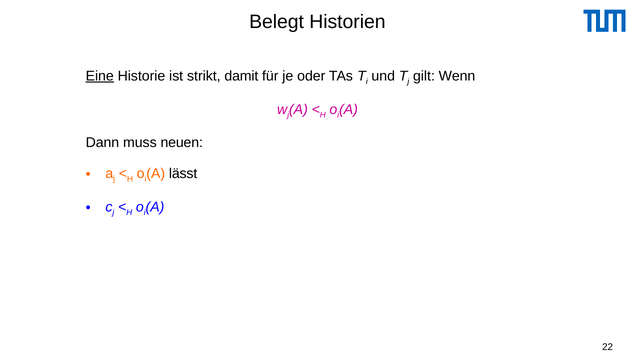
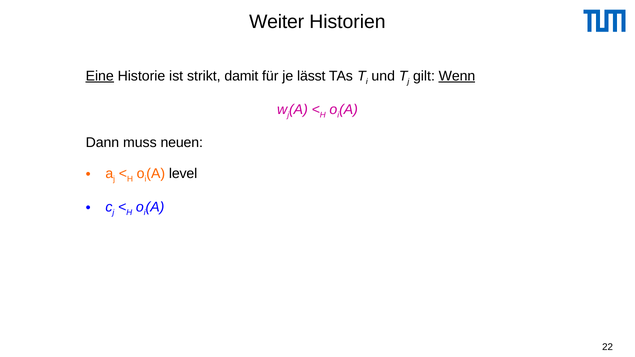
Belegt: Belegt -> Weiter (277, 22)
oder: oder -> lässt (311, 76)
Wenn underline: none -> present (457, 76)
lässt: lässt -> level (183, 174)
